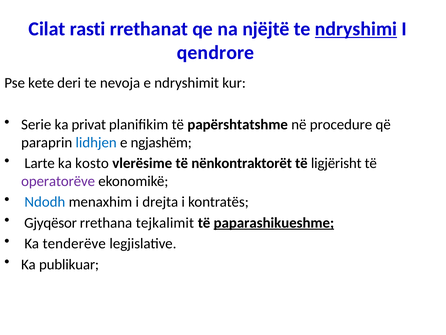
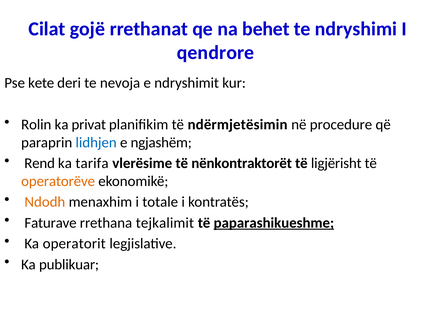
rasti: rasti -> gojë (87, 29)
njëjtë: njëjtë -> behet (266, 29)
ndryshimi underline: present -> none (356, 29)
Serie: Serie -> Rolin (36, 124)
papërshtatshme: papërshtatshme -> ndërmjetësimin (238, 124)
Larte: Larte -> Rend (40, 163)
kosto: kosto -> tarifa (92, 163)
operatorëve colour: purple -> orange (58, 181)
Ndodh colour: blue -> orange (45, 202)
drejta: drejta -> totale (160, 202)
Gjyqësor: Gjyqësor -> Faturave (51, 222)
tenderëve: tenderëve -> operatorit (74, 243)
